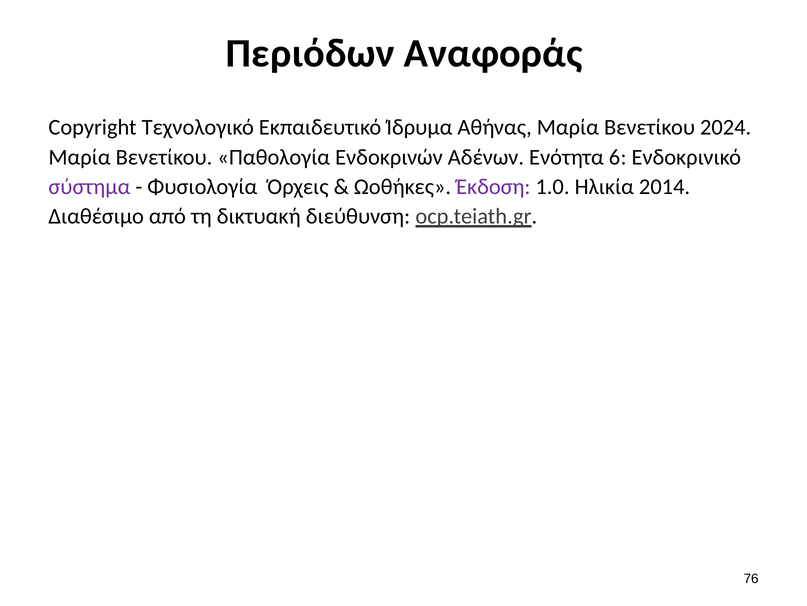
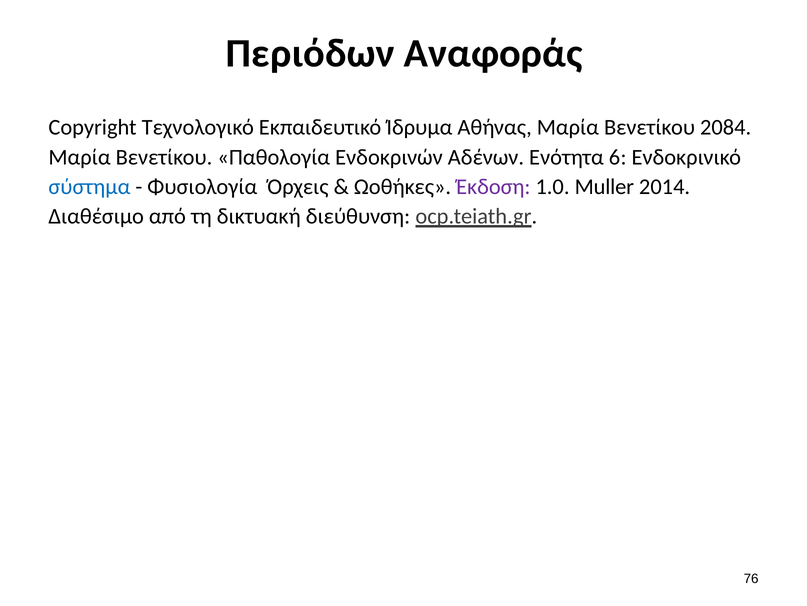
2024: 2024 -> 2084 (726, 127)
σύστημα colour: purple -> blue (89, 187)
Ηλικία: Ηλικία -> Muller (604, 187)
